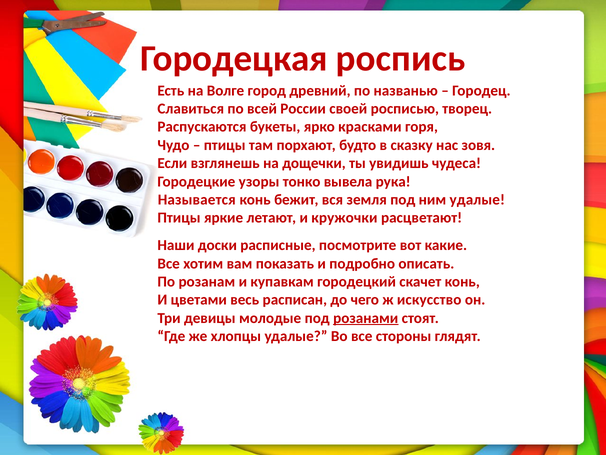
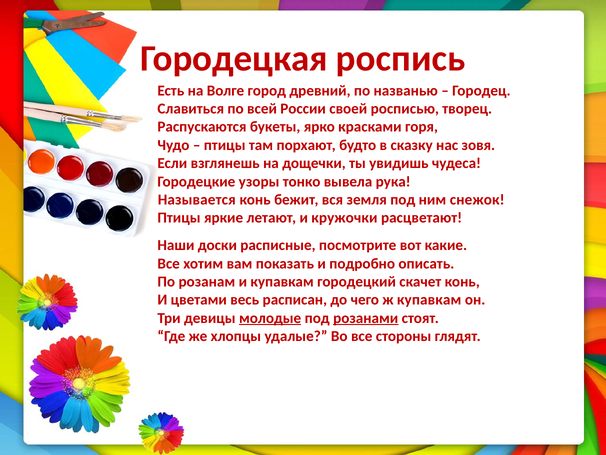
ним удалые: удалые -> снежок (477, 200)
ж искусство: искусство -> купавкам (429, 300)
молодые underline: none -> present (270, 318)
